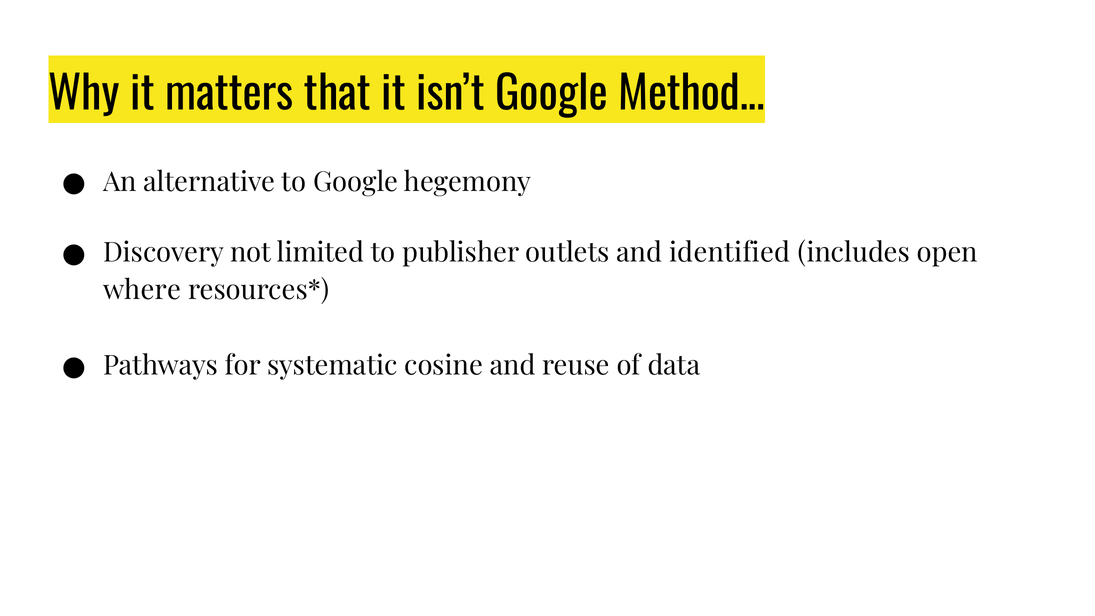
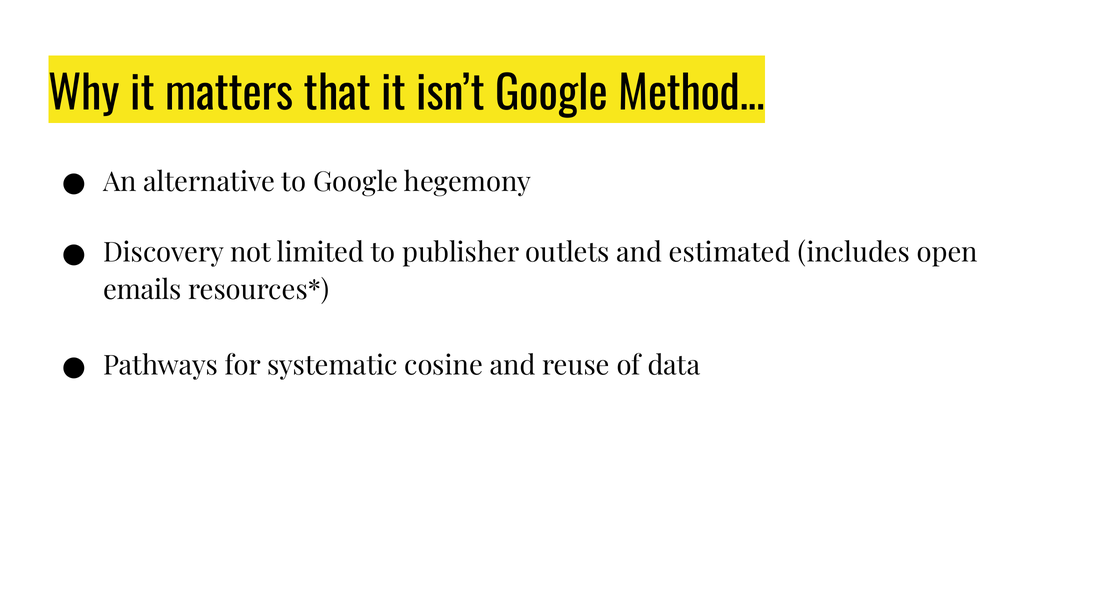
identified: identified -> estimated (730, 253)
where: where -> emails (142, 290)
